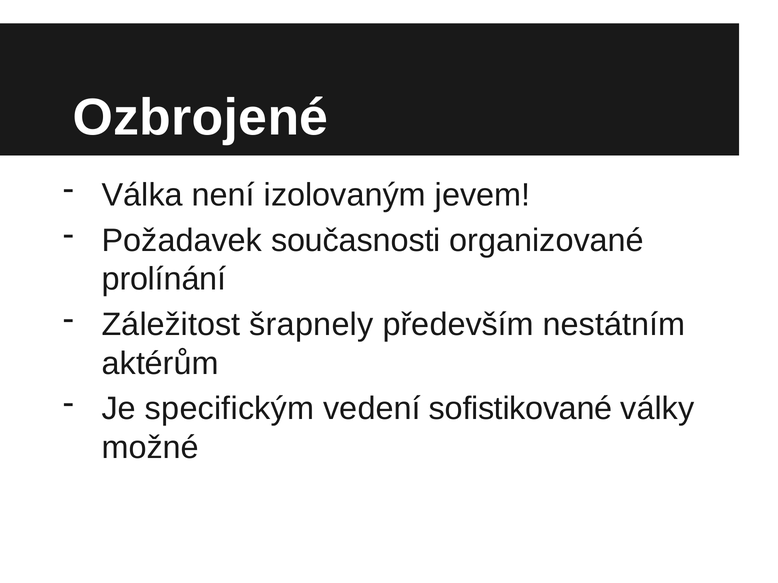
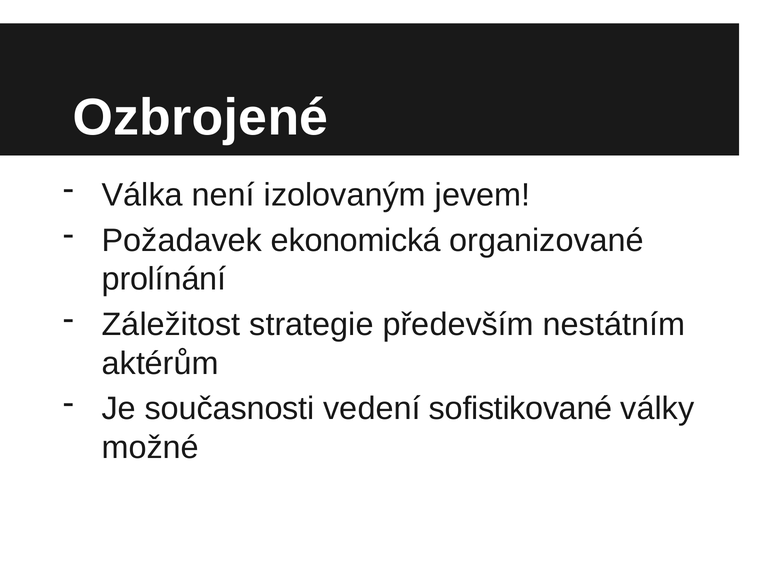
současnosti: současnosti -> ekonomická (356, 241)
šrapnely: šrapnely -> strategie (312, 325)
specifickým: specifickým -> současnosti (230, 409)
